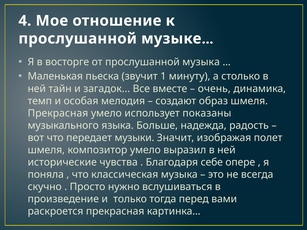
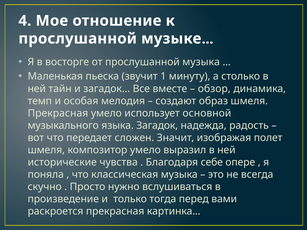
очень: очень -> обзор (214, 89)
показаны: показаны -> основной (207, 113)
языка Больше: Больше -> Загадок (157, 126)
музыки: музыки -> сложен (134, 138)
